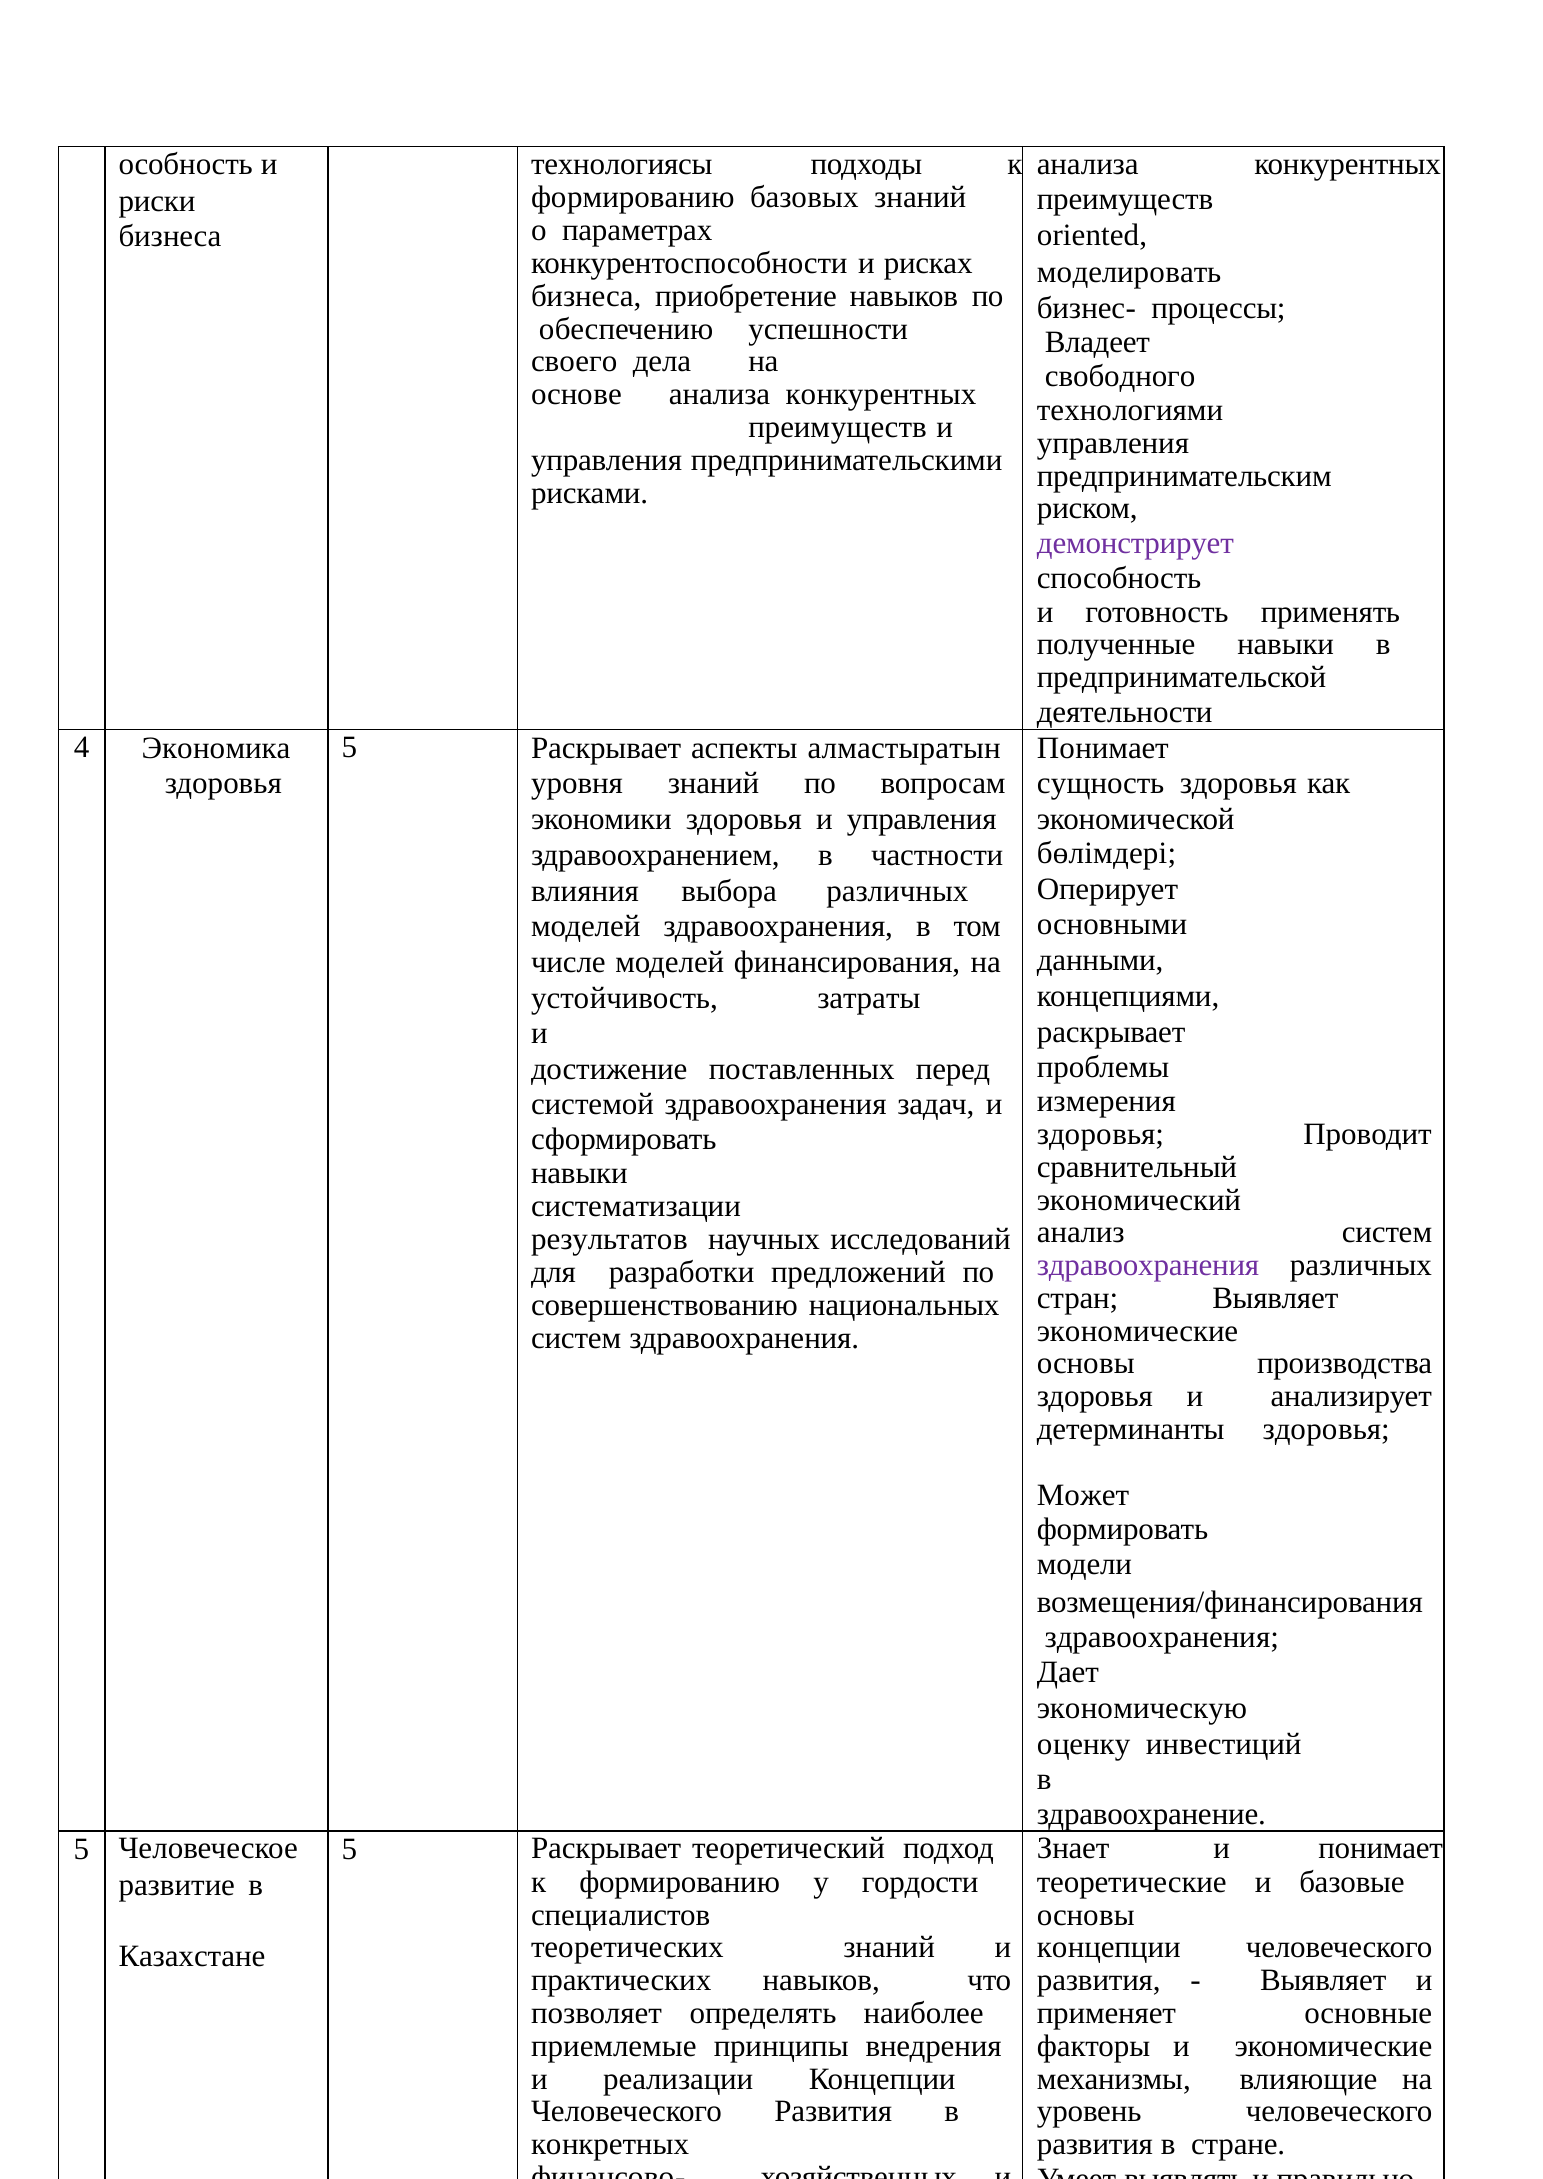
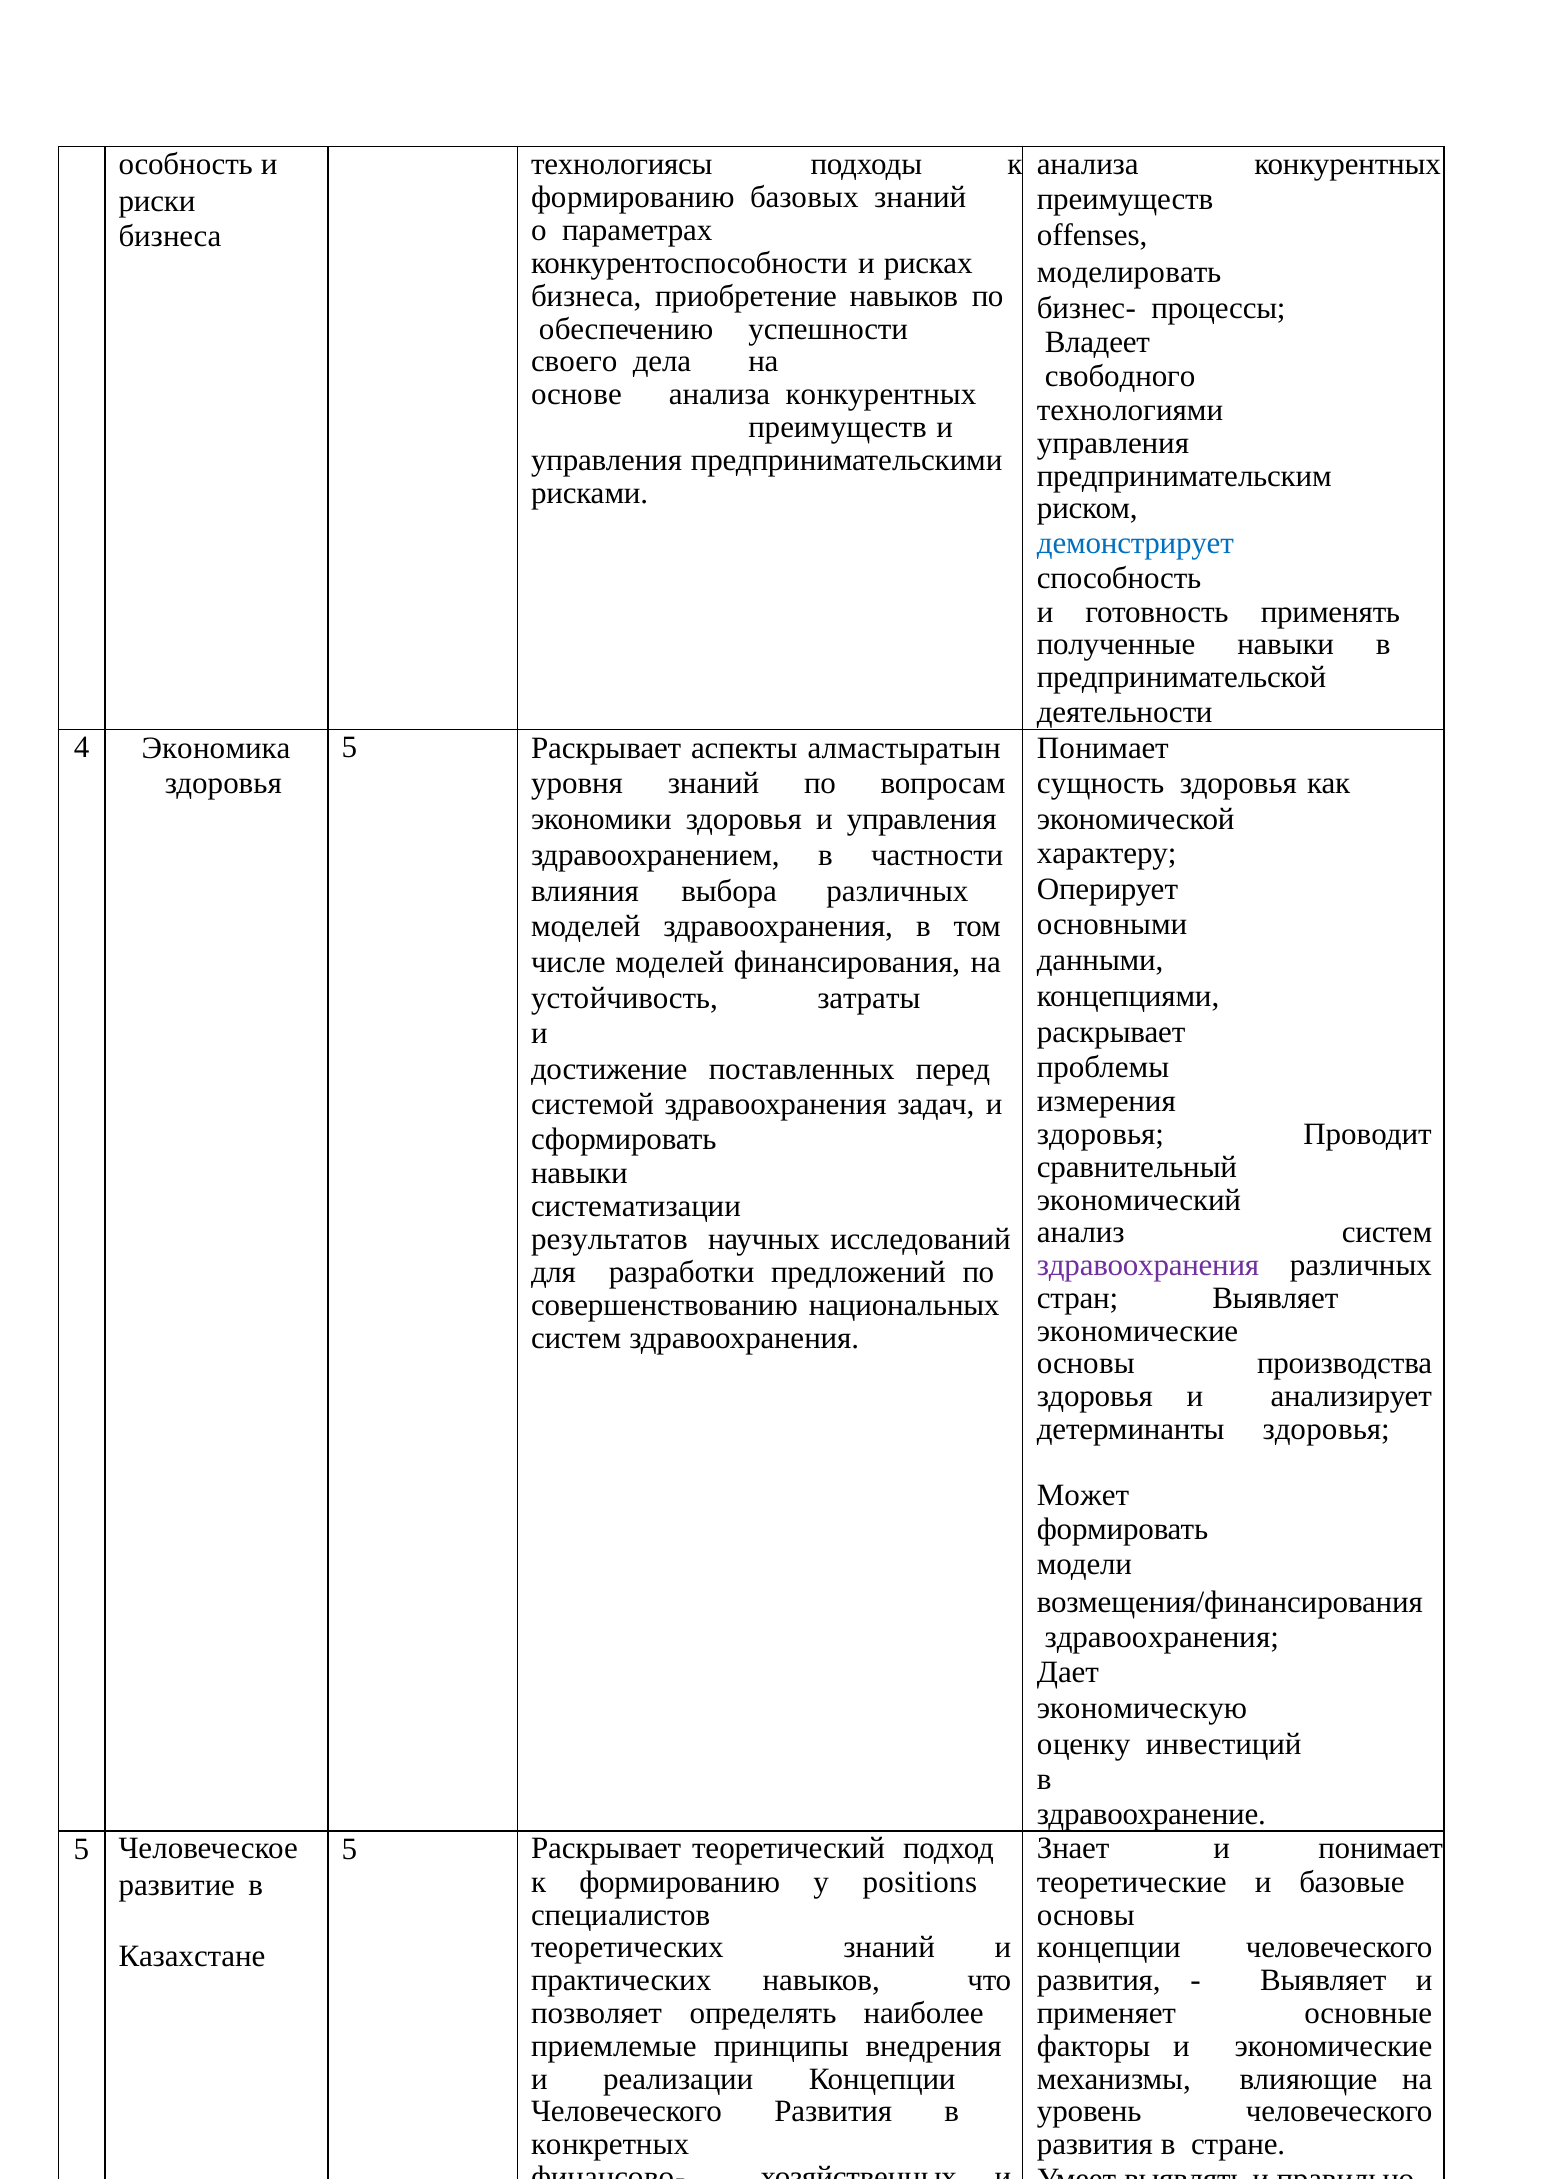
oriented: oriented -> offenses (1092, 235)
демонстрирует colour: purple -> blue (1135, 543)
бөлімдері: бөлімдері -> характеру (1107, 854)
гордости: гордости -> positions (920, 1883)
